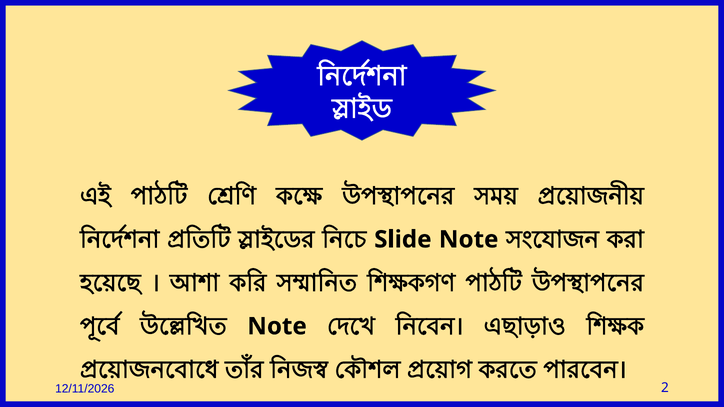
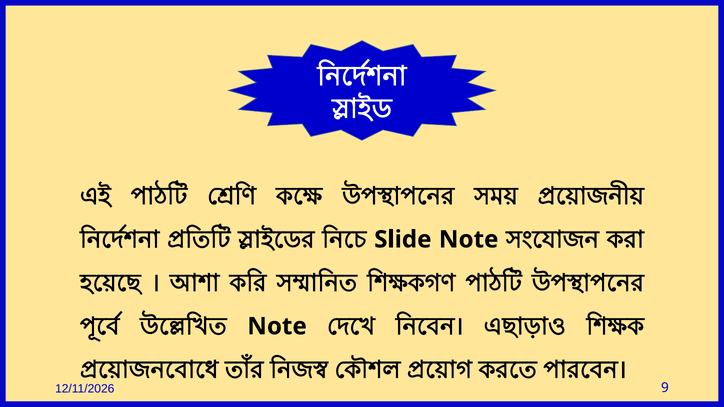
2: 2 -> 9 (665, 388)
